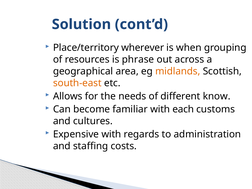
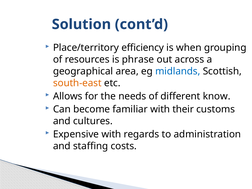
wherever: wherever -> efficiency (143, 48)
midlands colour: orange -> blue (178, 71)
each: each -> their (183, 109)
